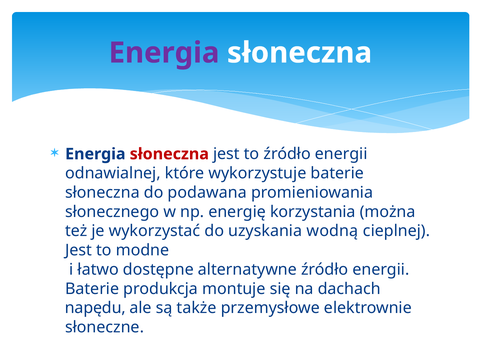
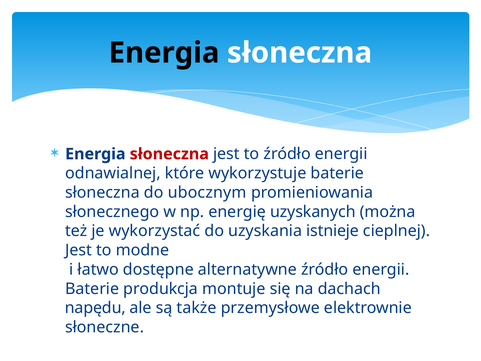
Energia colour: purple -> black (164, 53)
podawana: podawana -> ubocznym (207, 192)
korzystania: korzystania -> uzyskanych (313, 212)
wodną: wodną -> istnieje (333, 231)
